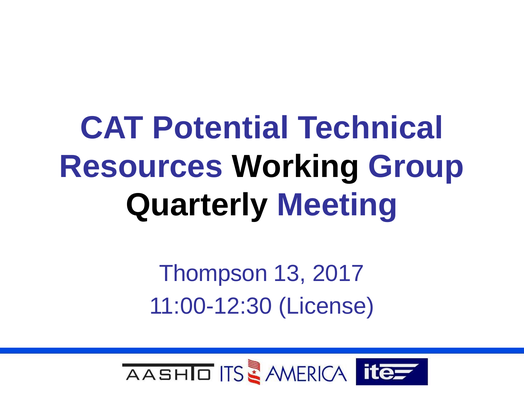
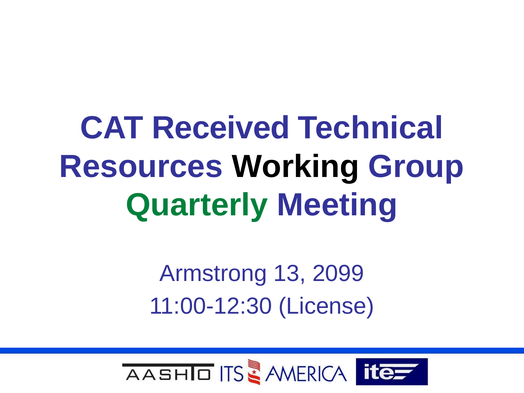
Potential: Potential -> Received (221, 128)
Quarterly colour: black -> green (197, 205)
Thompson: Thompson -> Armstrong (213, 274)
2017: 2017 -> 2099 (338, 274)
